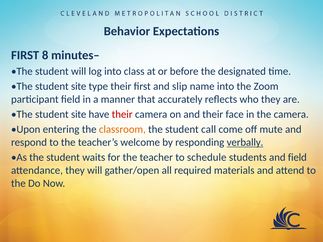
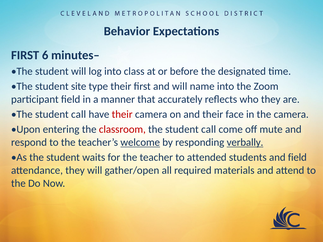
8: 8 -> 6 (45, 55)
and slip: slip -> will (180, 87)
site: site -> call (79, 114)
classroom colour: orange -> red (122, 130)
welcome underline: none -> present (140, 142)
schedule: schedule -> attended (207, 158)
